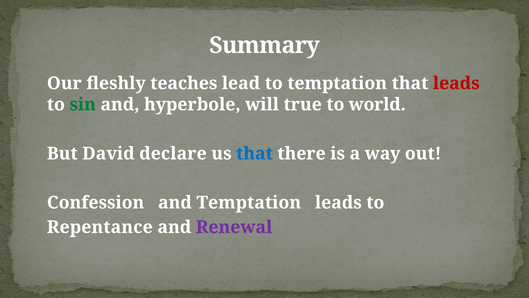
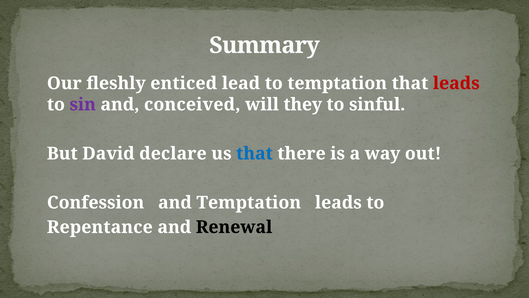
teaches: teaches -> enticed (184, 83)
sin colour: green -> purple (83, 104)
hyperbole: hyperbole -> conceived (192, 104)
true: true -> they (303, 104)
world: world -> sinful (377, 104)
Renewal colour: purple -> black (234, 227)
